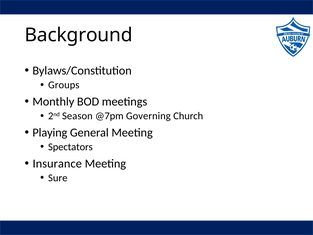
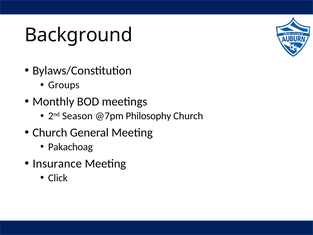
Governing: Governing -> Philosophy (148, 116)
Playing: Playing -> Church (50, 132)
Spectators: Spectators -> Pakachoag (70, 147)
Sure: Sure -> Click (58, 178)
